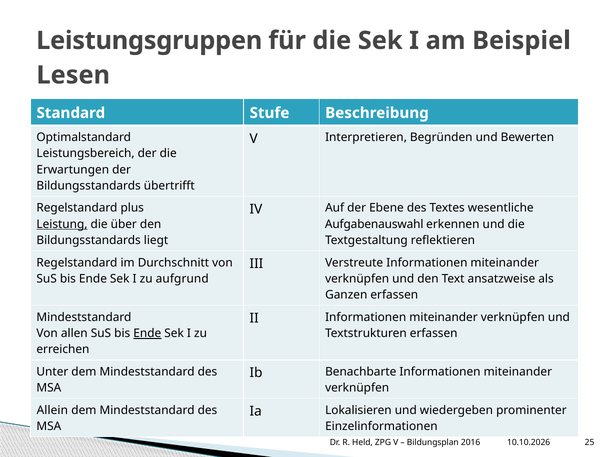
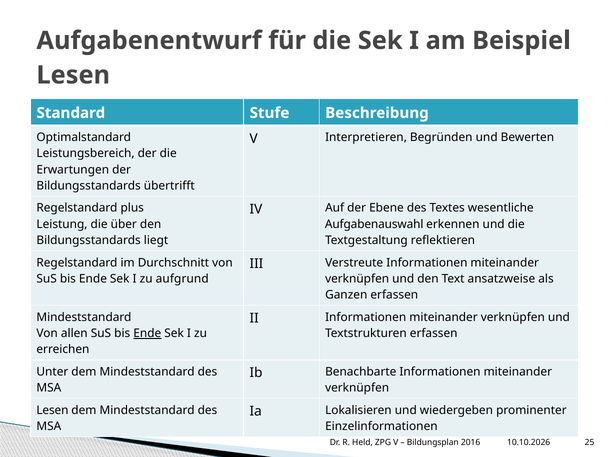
Leistungsgruppen: Leistungsgruppen -> Aufgabenentwurf (149, 41)
Leistung underline: present -> none (62, 224)
Allein: Allein -> Lesen (52, 410)
